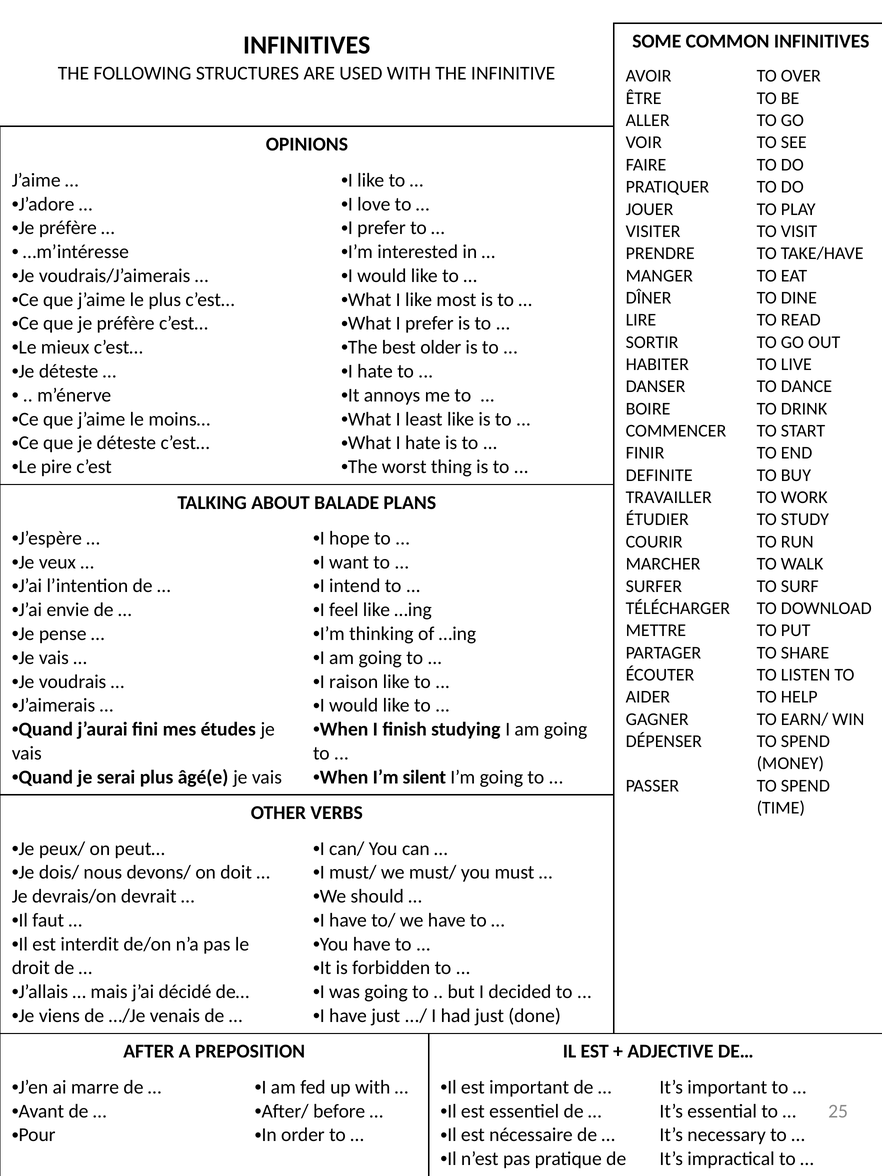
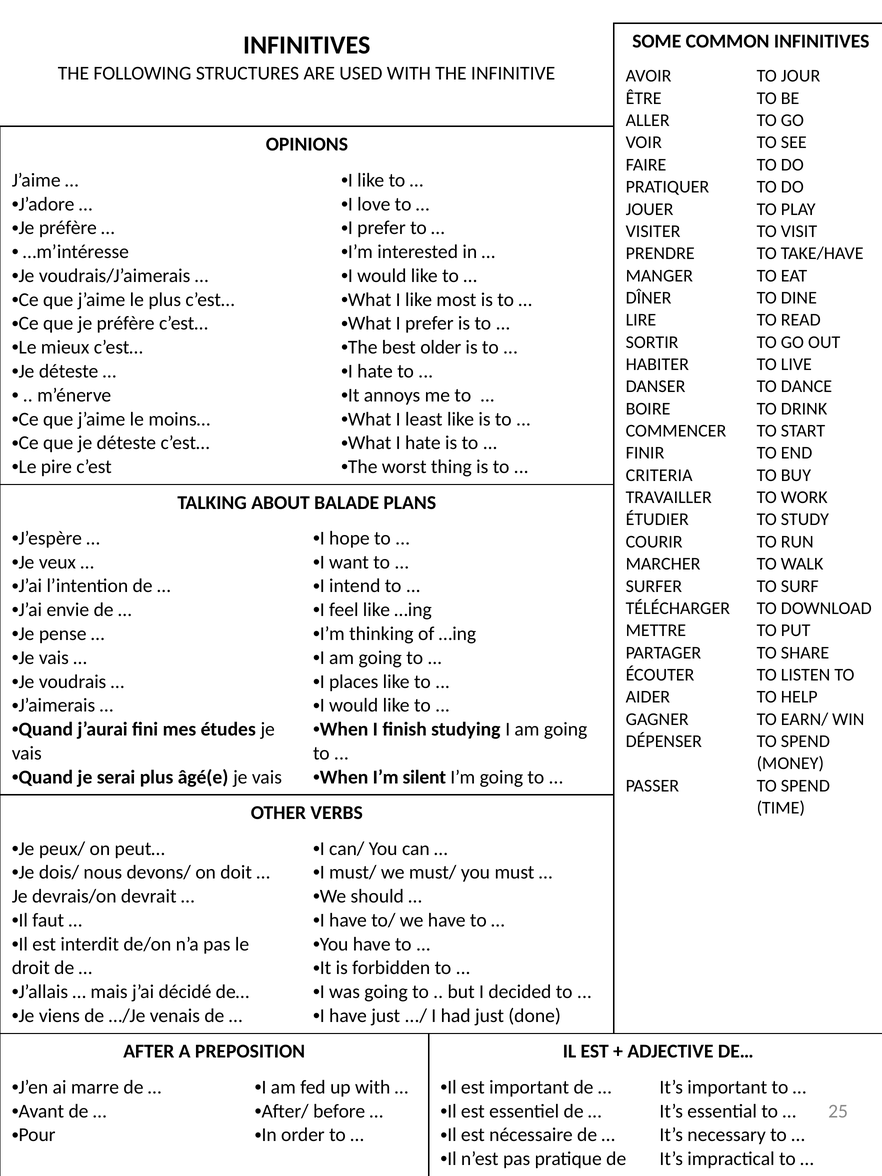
OVER: OVER -> JOUR (801, 76)
DEFINITE: DEFINITE -> CRITERIA (659, 475)
raison: raison -> places (354, 682)
